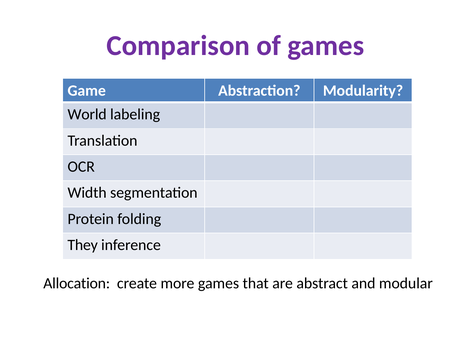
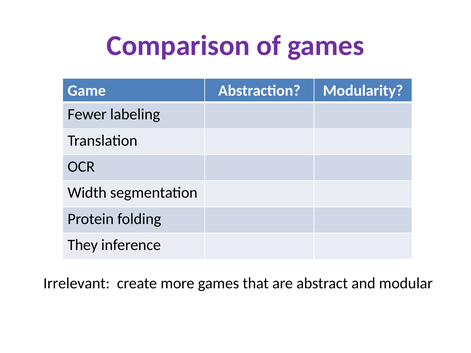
World: World -> Fewer (87, 114)
Allocation: Allocation -> Irrelevant (77, 283)
